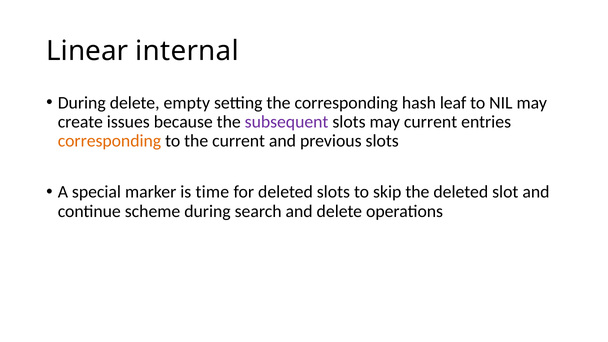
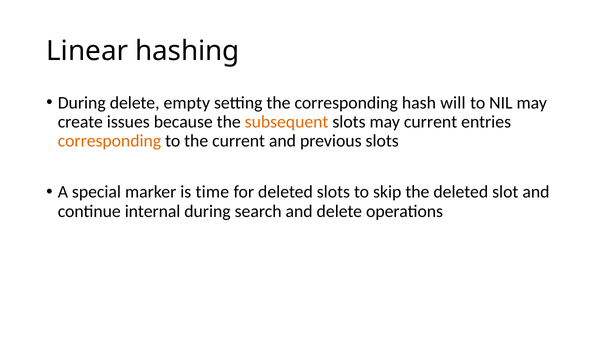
internal: internal -> hashing (187, 51)
leaf: leaf -> will (453, 103)
subsequent colour: purple -> orange (287, 122)
scheme: scheme -> internal (153, 211)
